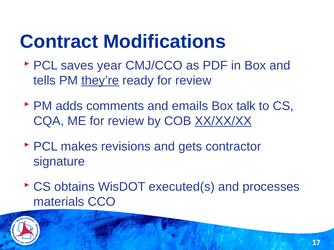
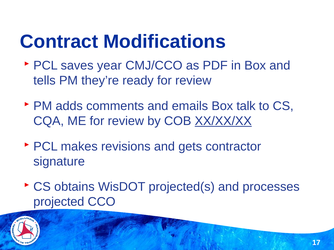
they’re underline: present -> none (100, 81)
executed(s: executed(s -> projected(s (182, 187)
materials: materials -> projected (59, 202)
